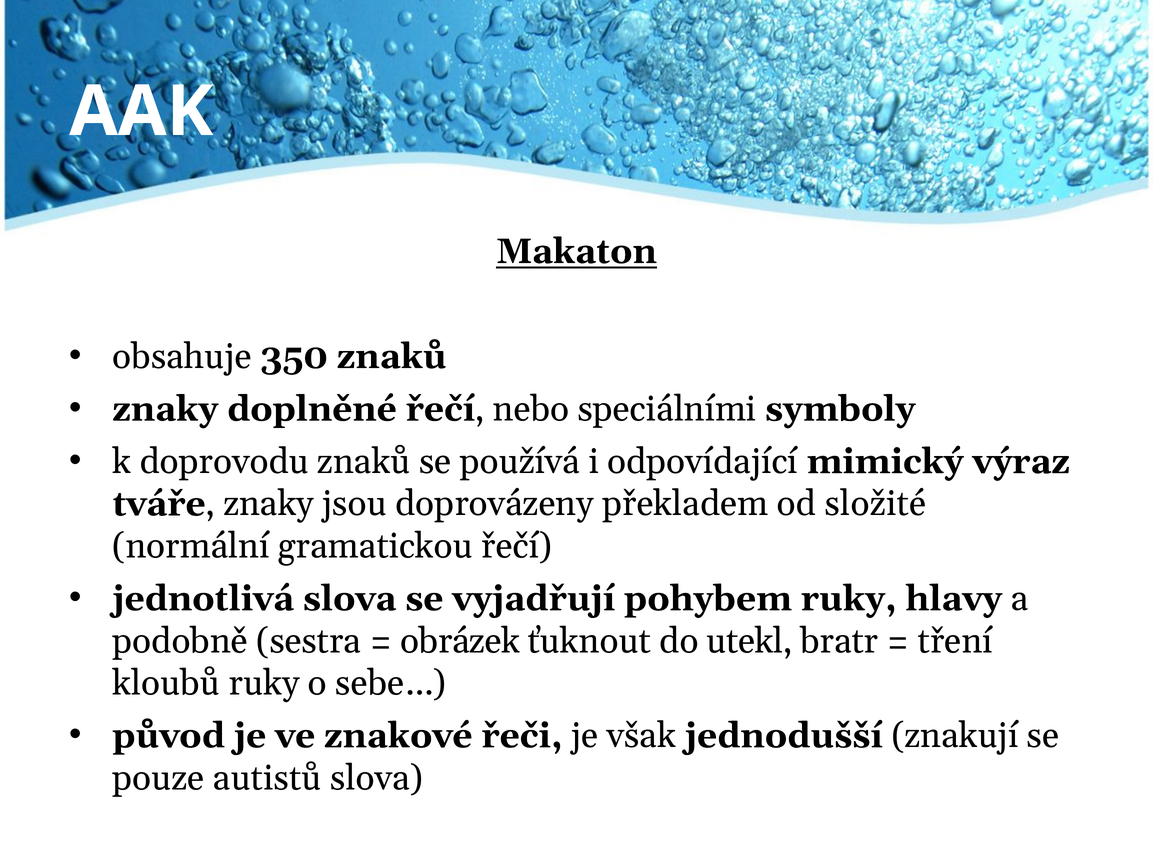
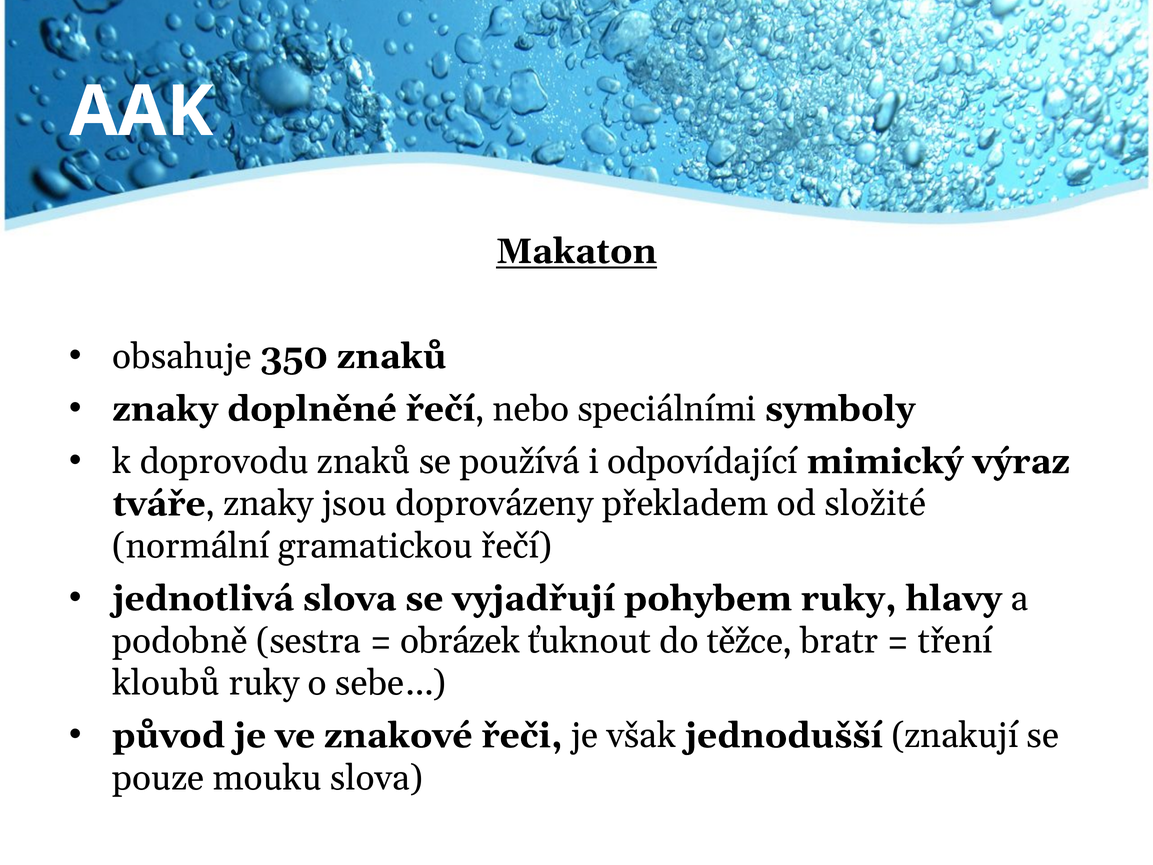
utekl: utekl -> těžce (749, 641)
autistů: autistů -> mouku (267, 778)
